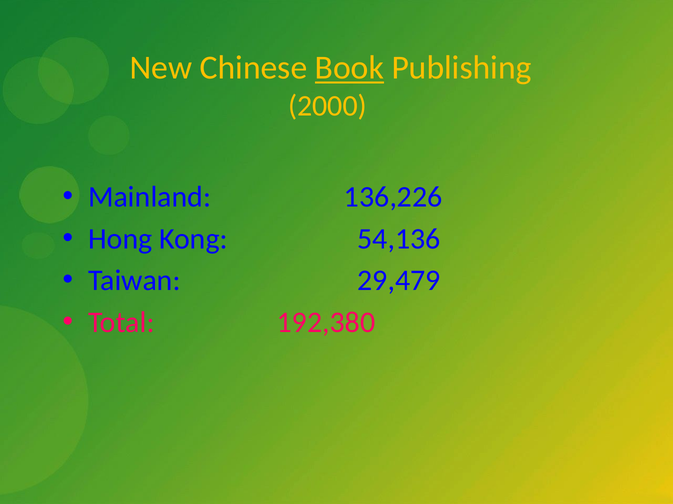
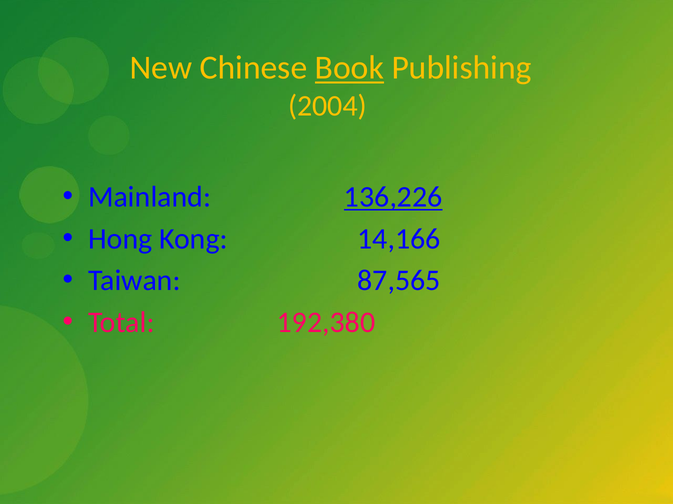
2000: 2000 -> 2004 (327, 106)
136,226 underline: none -> present (393, 197)
54,136: 54,136 -> 14,166 (399, 239)
29,479: 29,479 -> 87,565 (399, 281)
